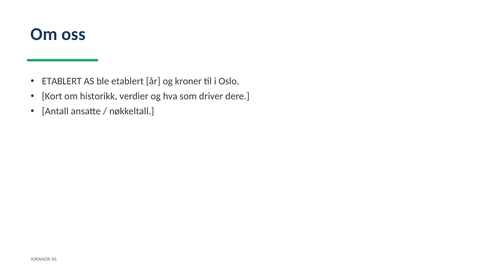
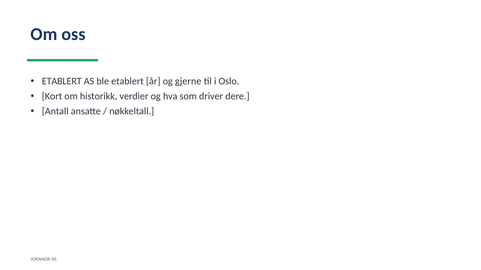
kroner: kroner -> gjerne (188, 81)
